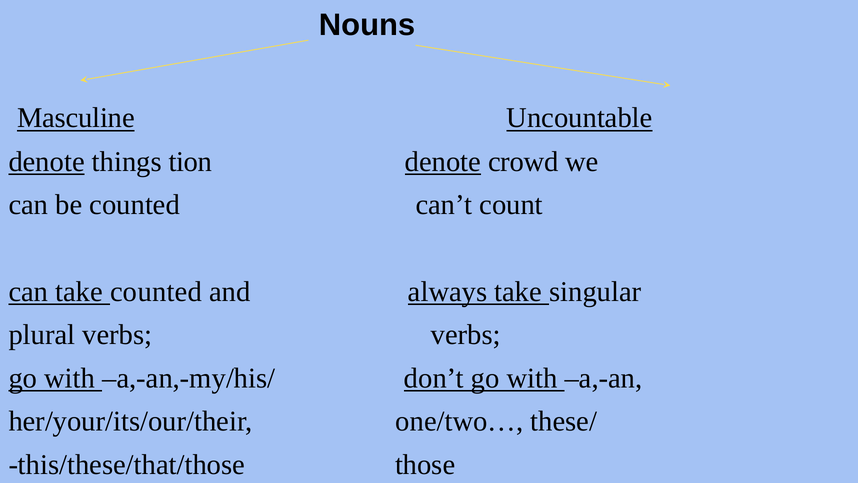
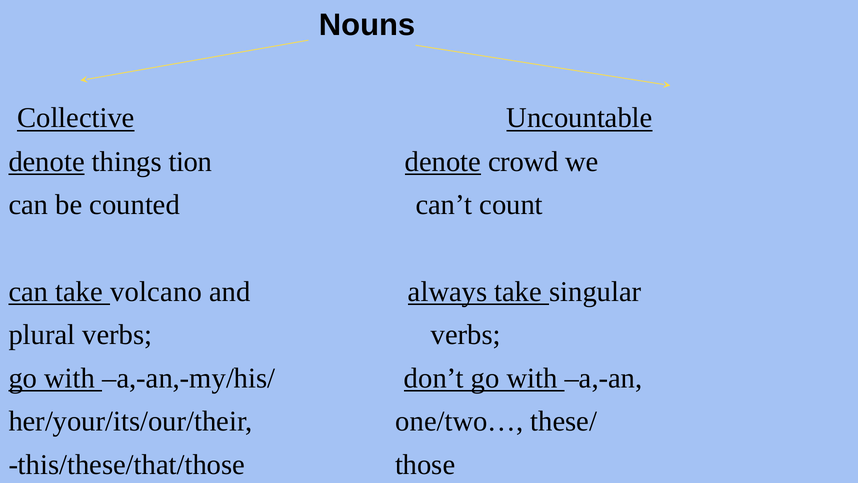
Masculine: Masculine -> Collective (76, 118)
take counted: counted -> volcano (156, 291)
